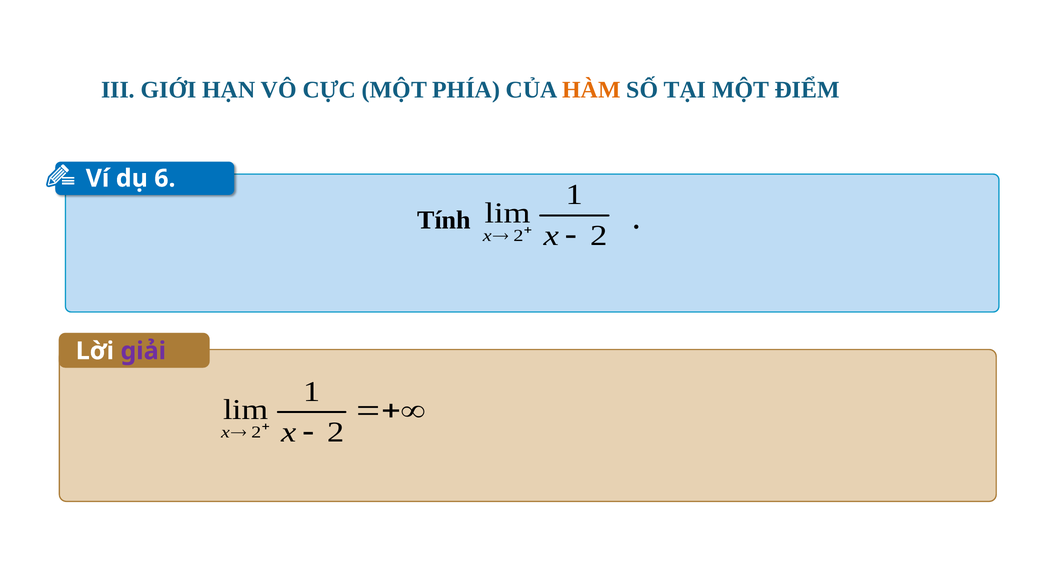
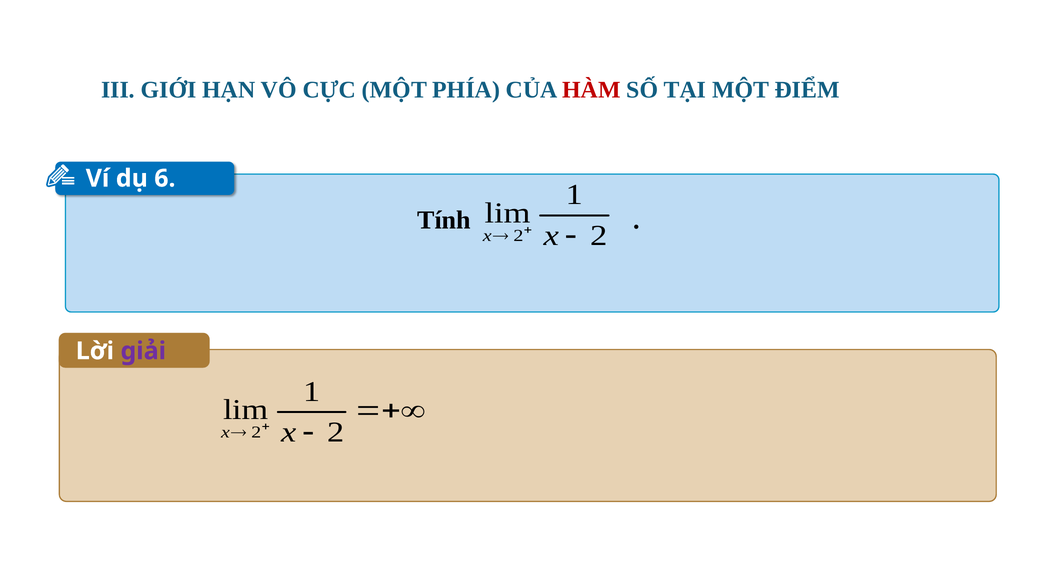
HÀM colour: orange -> red (591, 90)
